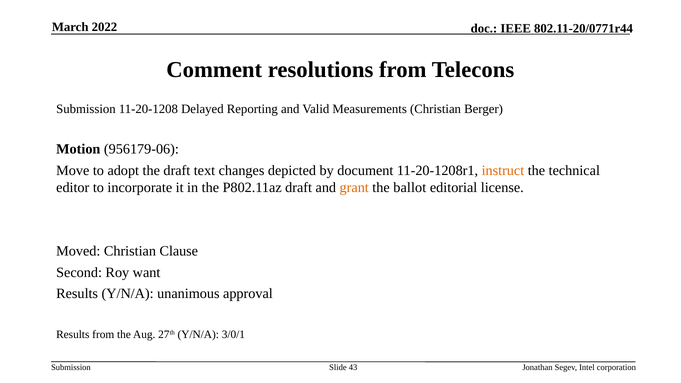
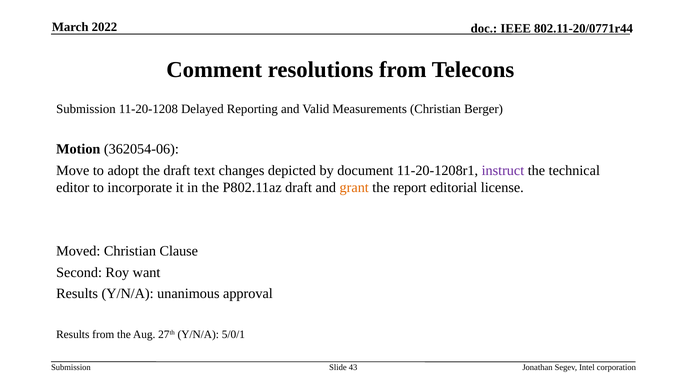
956179-06: 956179-06 -> 362054-06 (141, 149)
instruct colour: orange -> purple (503, 170)
ballot: ballot -> report (410, 187)
3/0/1: 3/0/1 -> 5/0/1 (233, 335)
